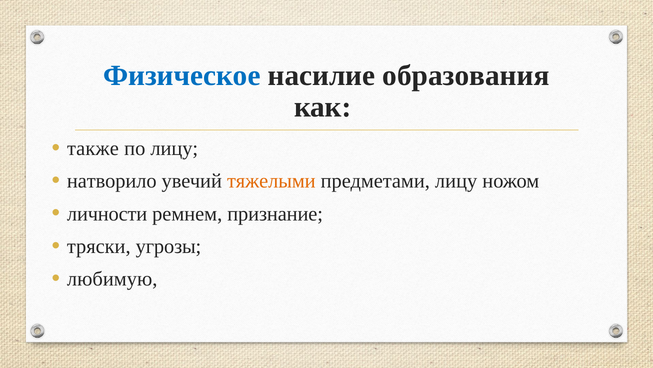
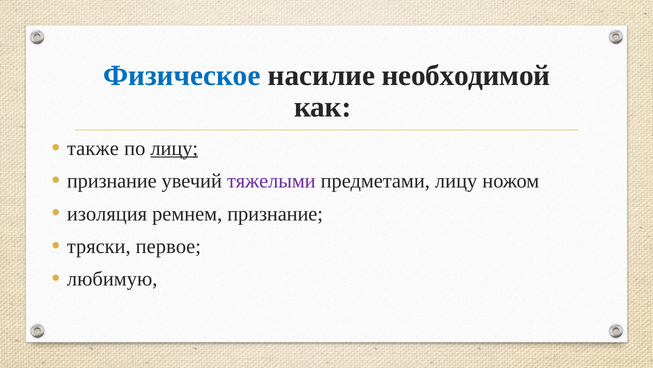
образования: образования -> необходимой (466, 76)
лицу underline: none -> present (174, 148)
натворило: натворило -> признание (112, 181)
тяжелыми colour: orange -> purple (271, 181)
личности: личности -> изоляция (107, 213)
угрозы: угрозы -> первое (168, 246)
